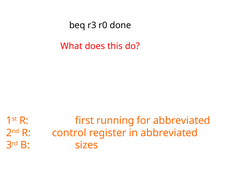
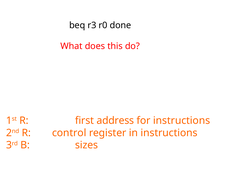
running: running -> address (115, 120)
for abbreviated: abbreviated -> instructions (182, 120)
in abbreviated: abbreviated -> instructions (169, 132)
